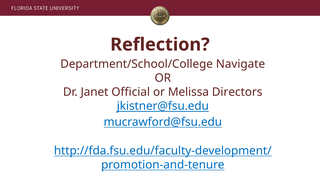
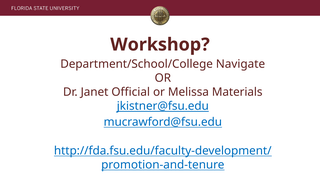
Reflection: Reflection -> Workshop (160, 45)
Directors: Directors -> Materials (237, 92)
